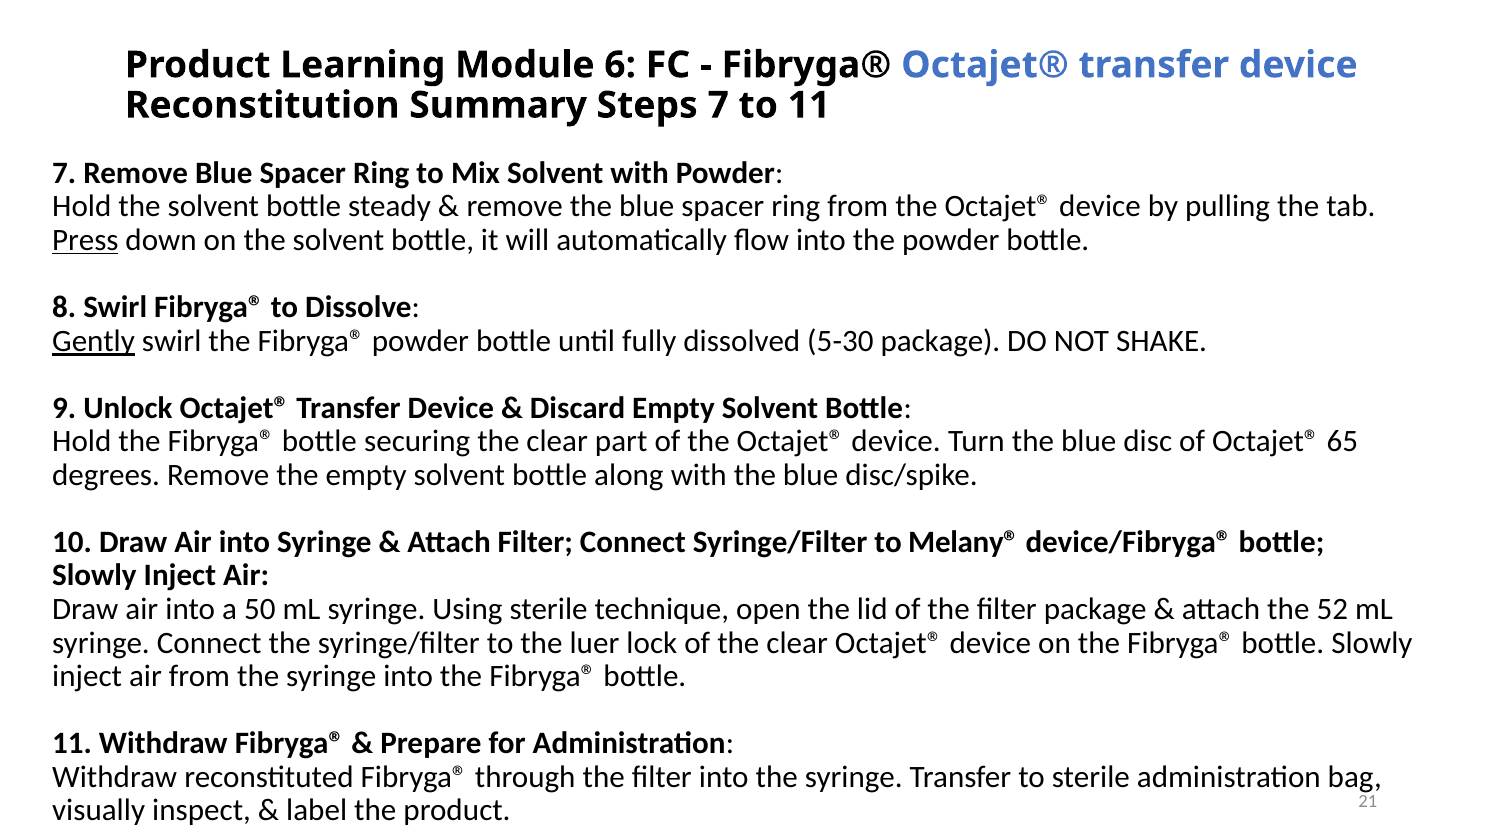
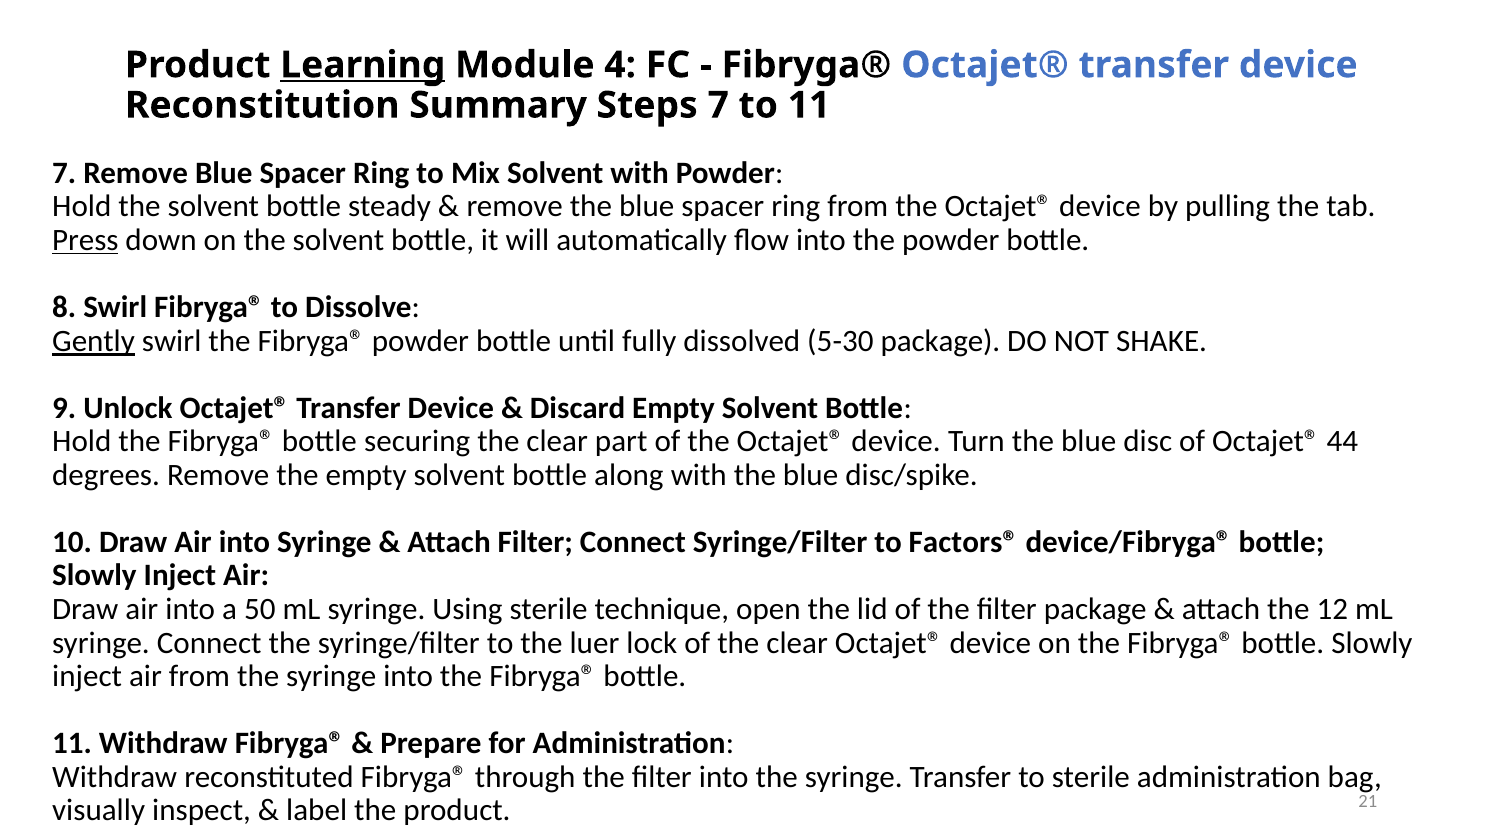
Learning underline: none -> present (363, 65)
6: 6 -> 4 (620, 65)
65: 65 -> 44 (1342, 441)
Melany®: Melany® -> Factors® (964, 542)
52: 52 -> 12 (1332, 609)
